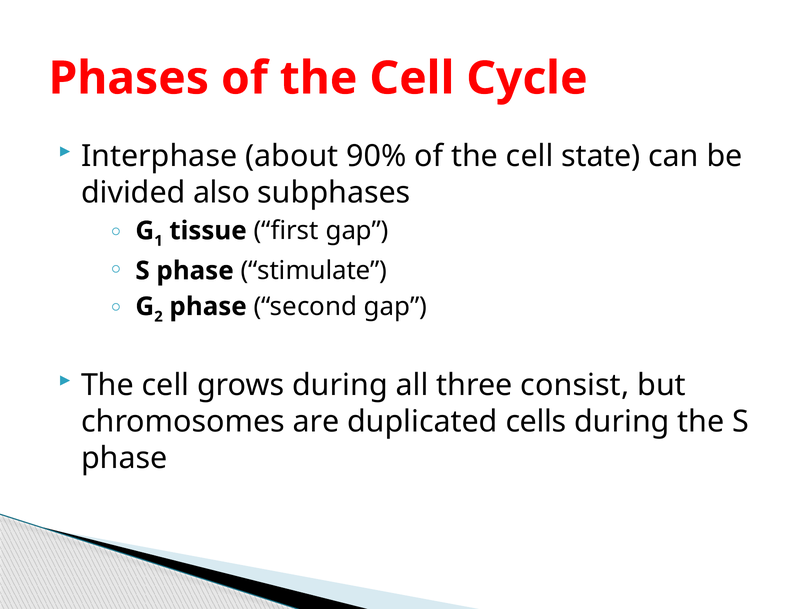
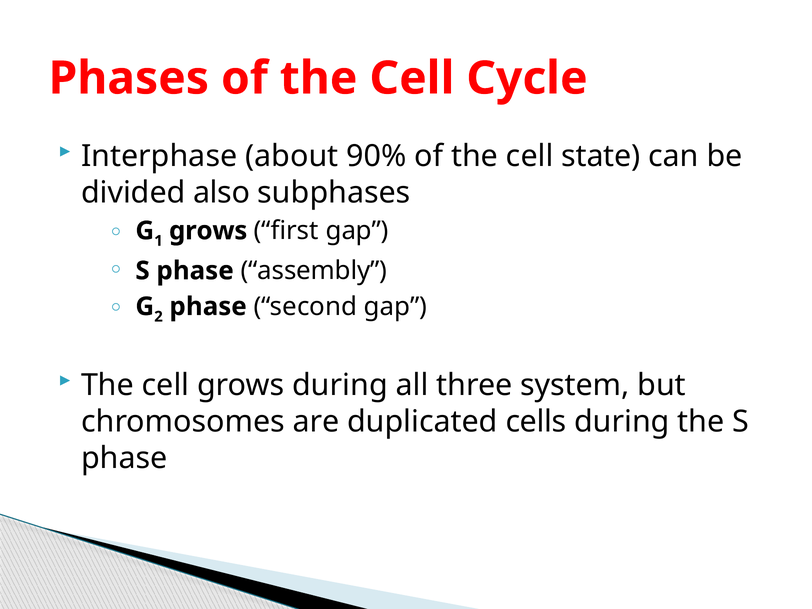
tissue: tissue -> grows (208, 231)
stimulate: stimulate -> assembly (314, 271)
consist: consist -> system (575, 385)
